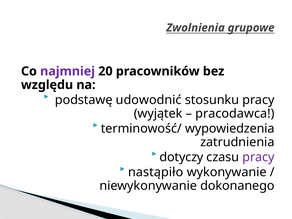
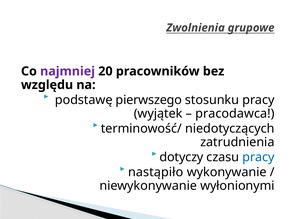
udowodnić: udowodnić -> pierwszego (149, 100)
wypowiedzenia: wypowiedzenia -> niedotyczących (230, 129)
pracy colour: purple -> blue (258, 157)
dokonanego: dokonanego -> wyłonionymi (237, 186)
